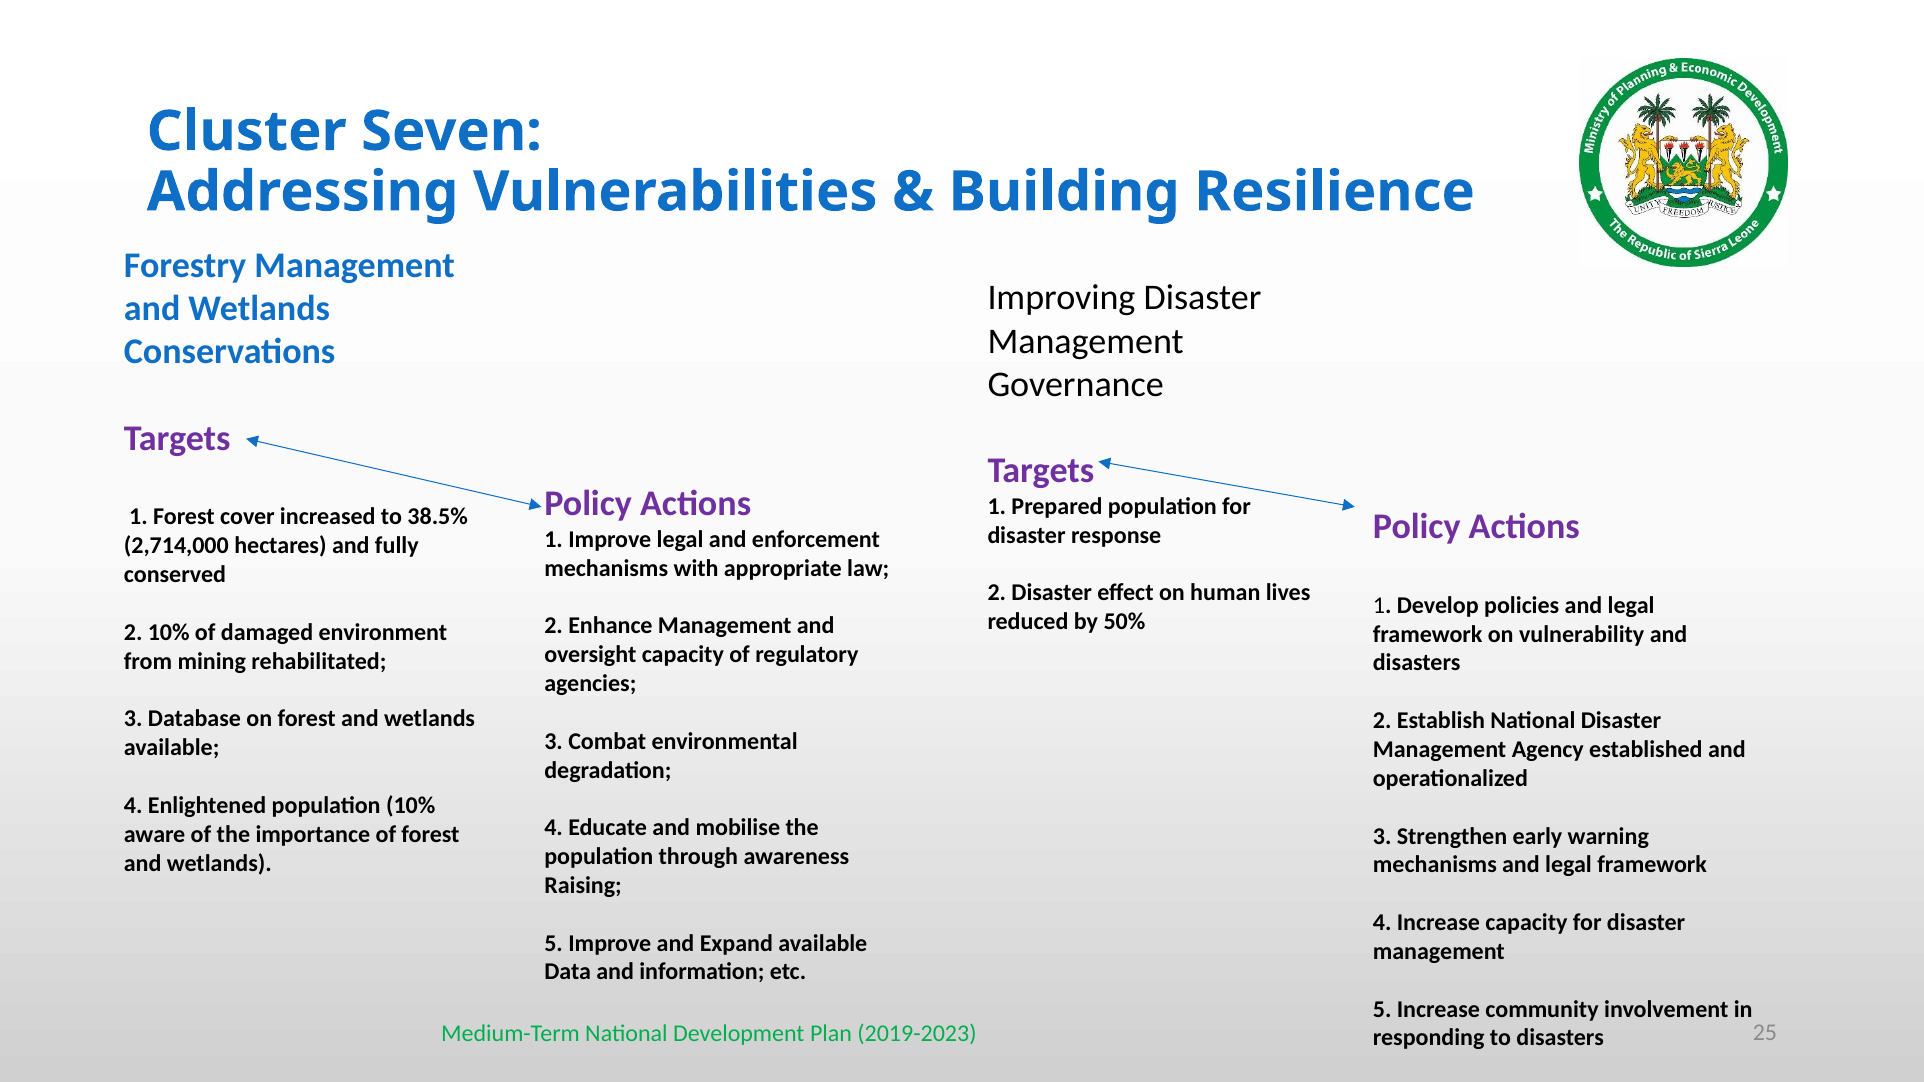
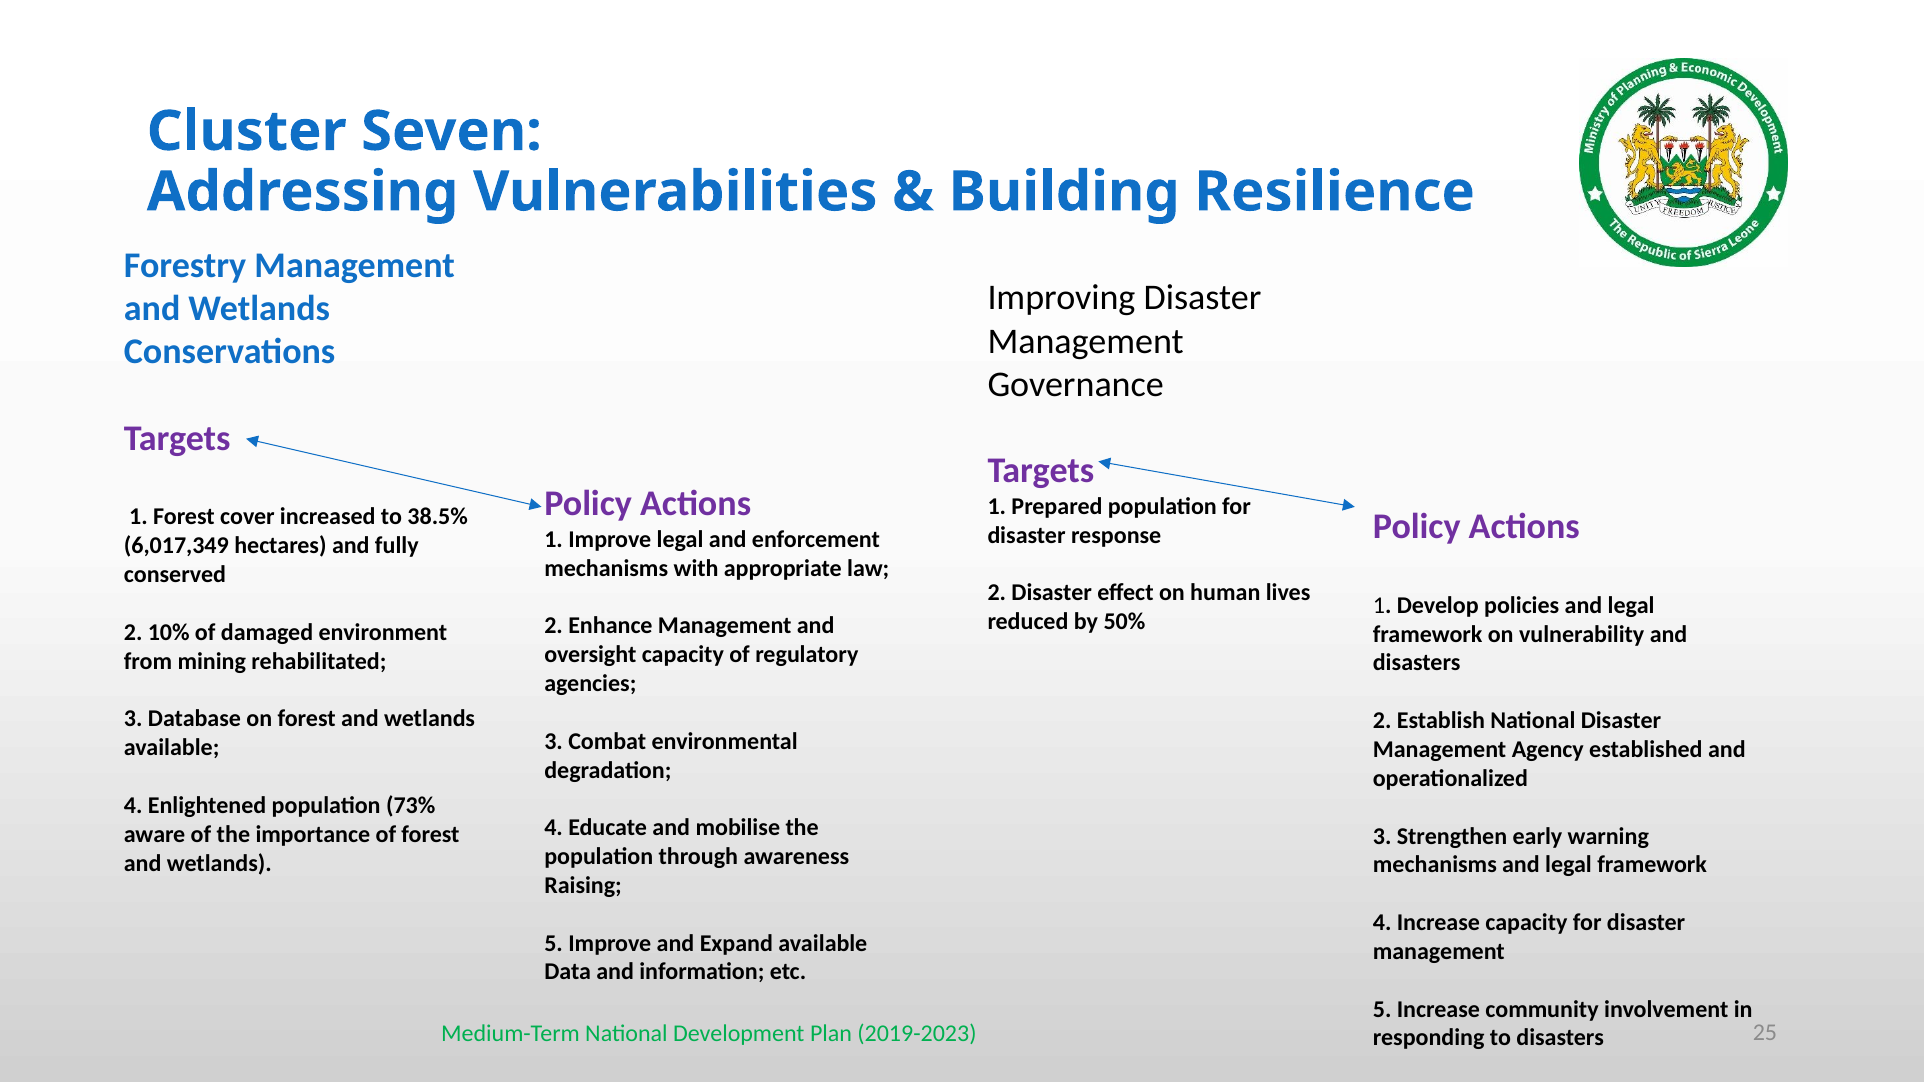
2,714,000: 2,714,000 -> 6,017,349 (176, 546)
population 10%: 10% -> 73% (411, 806)
